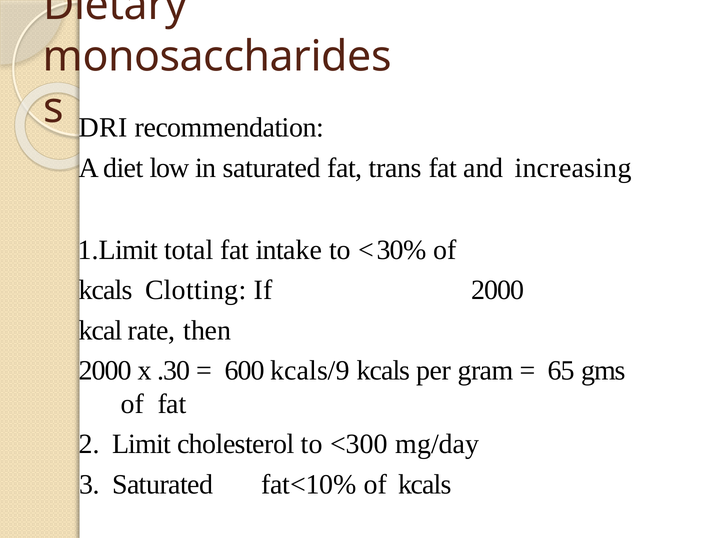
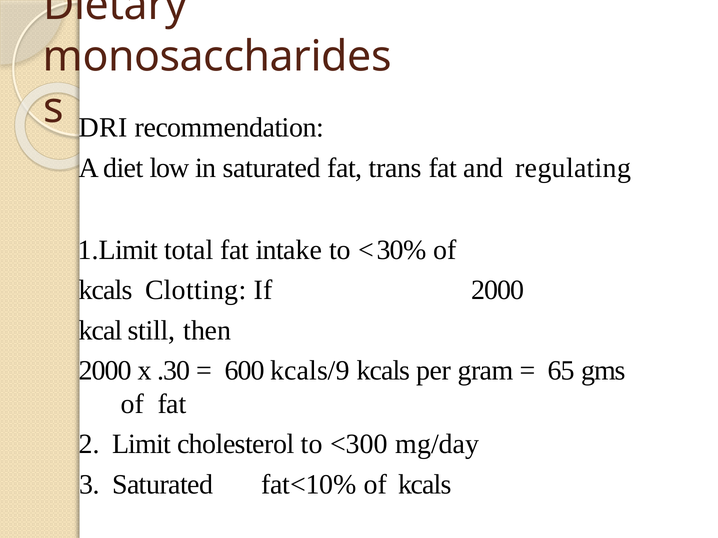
increasing: increasing -> regulating (573, 168)
rate: rate -> still (152, 331)
